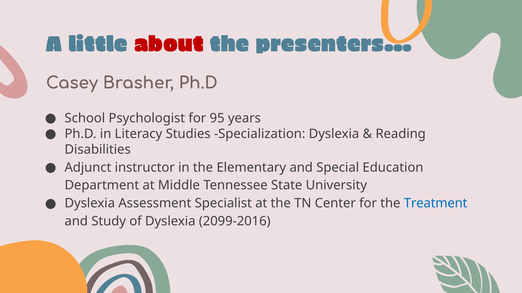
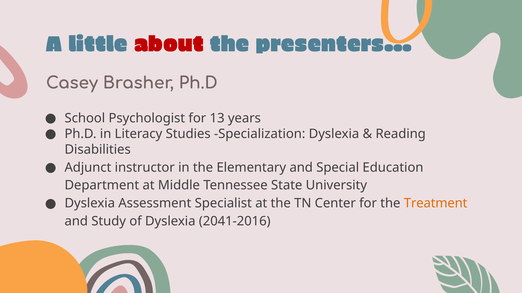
95: 95 -> 13 (217, 118)
Treatment colour: blue -> orange (436, 204)
2099-2016: 2099-2016 -> 2041-2016 (235, 222)
